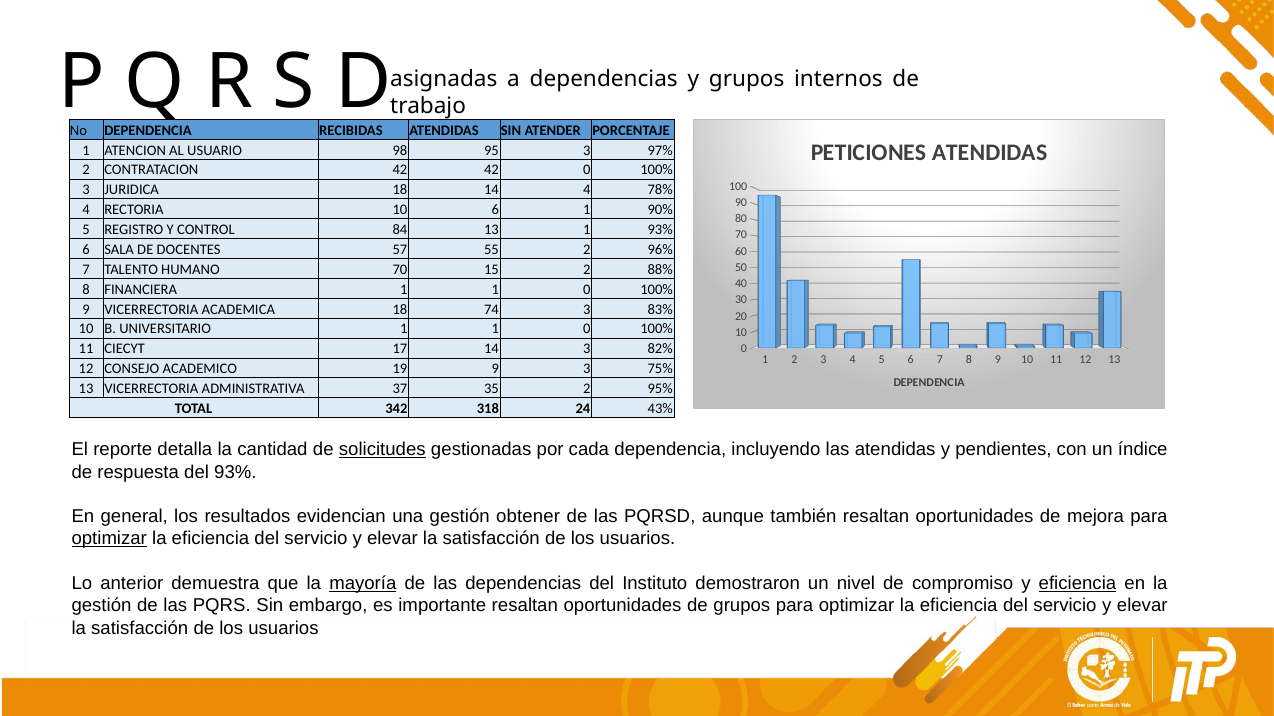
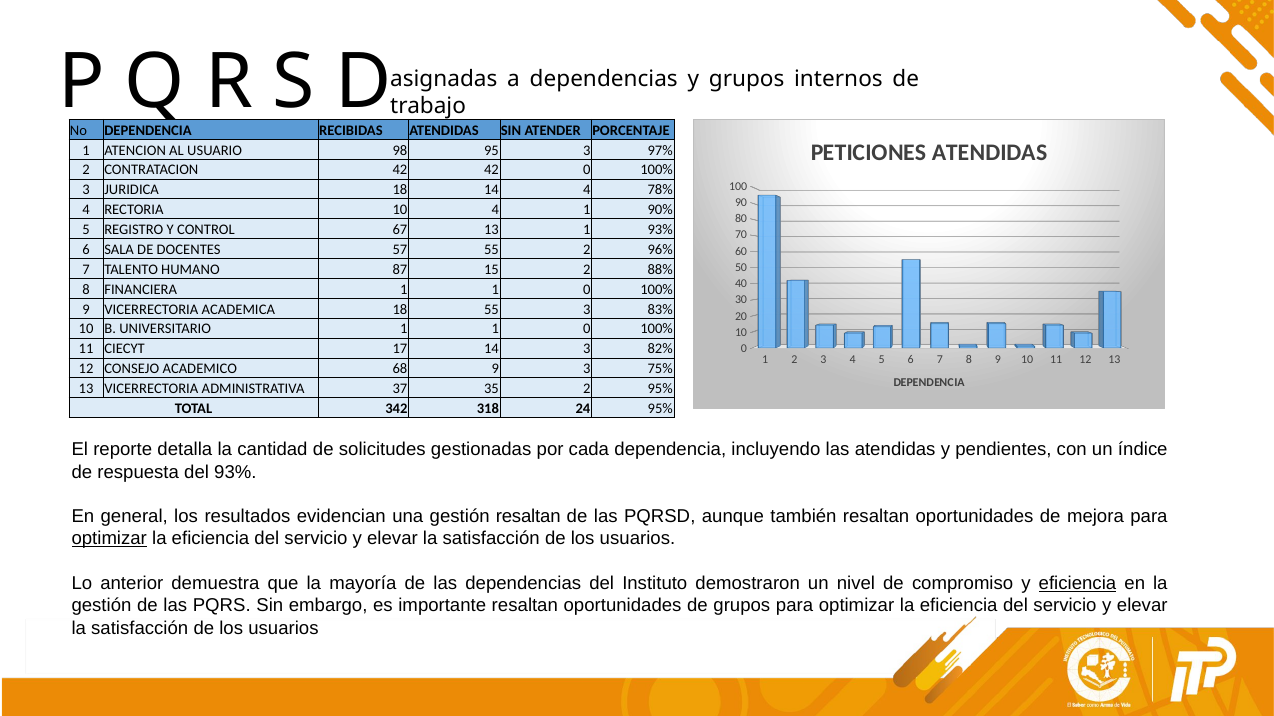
10 6: 6 -> 4 (495, 210)
84: 84 -> 67 (400, 230)
HUMANO 70: 70 -> 87 (400, 270)
18 74: 74 -> 55 (491, 310)
19: 19 -> 68 (400, 369)
24 43%: 43% -> 95% (660, 409)
solicitudes underline: present -> none (382, 450)
gestión obtener: obtener -> resaltan (528, 517)
mayoría underline: present -> none (363, 584)
